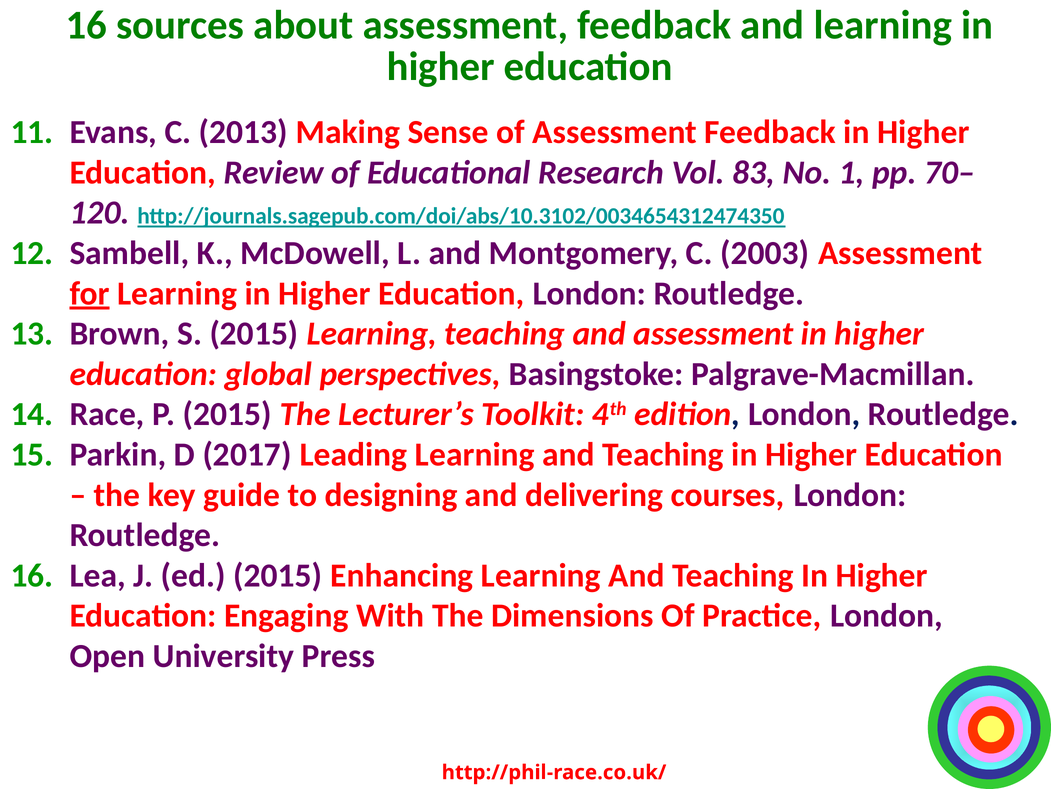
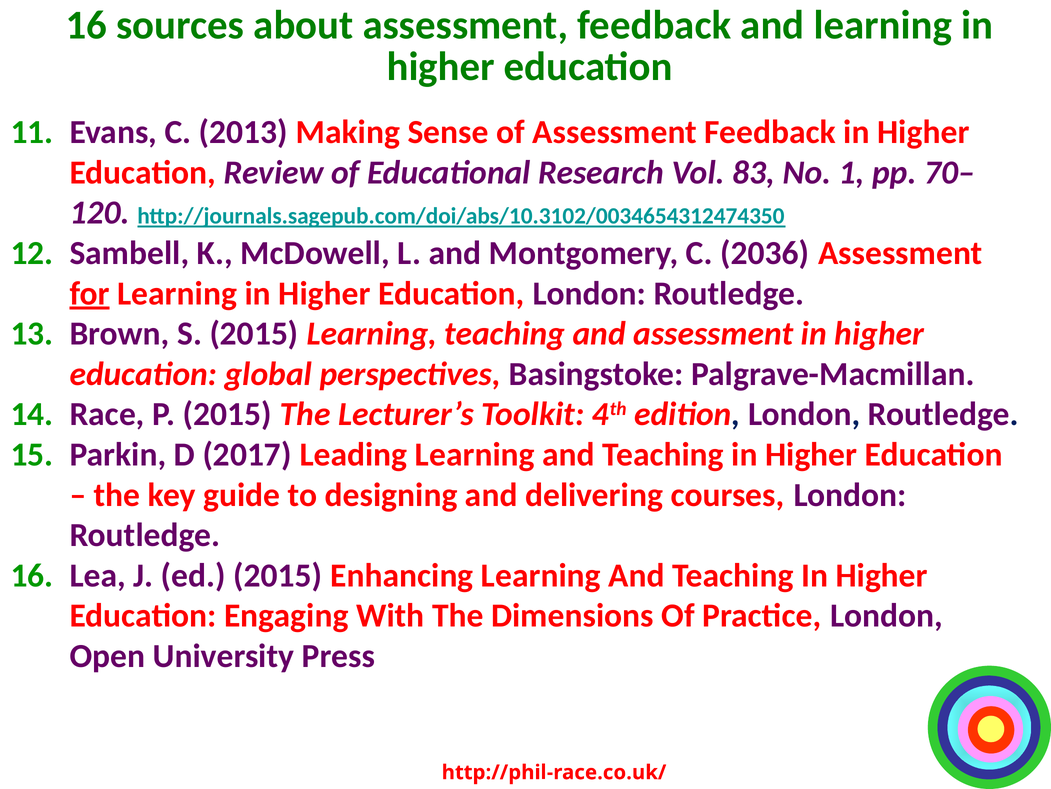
2003: 2003 -> 2036 (765, 253)
